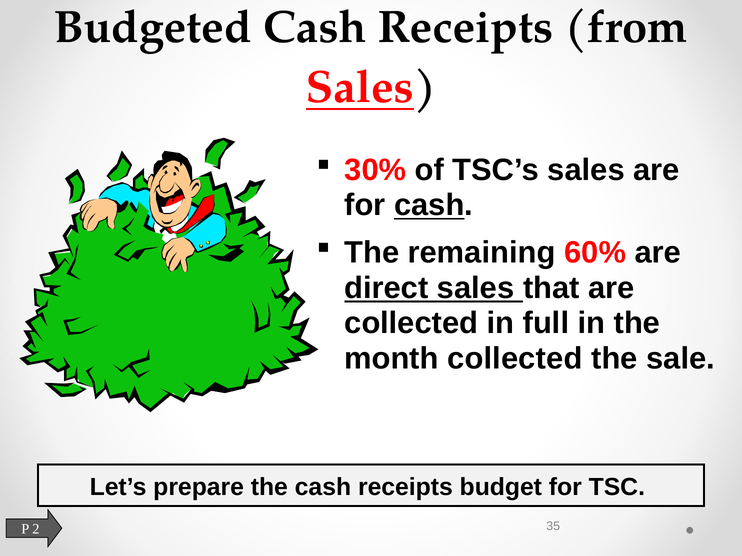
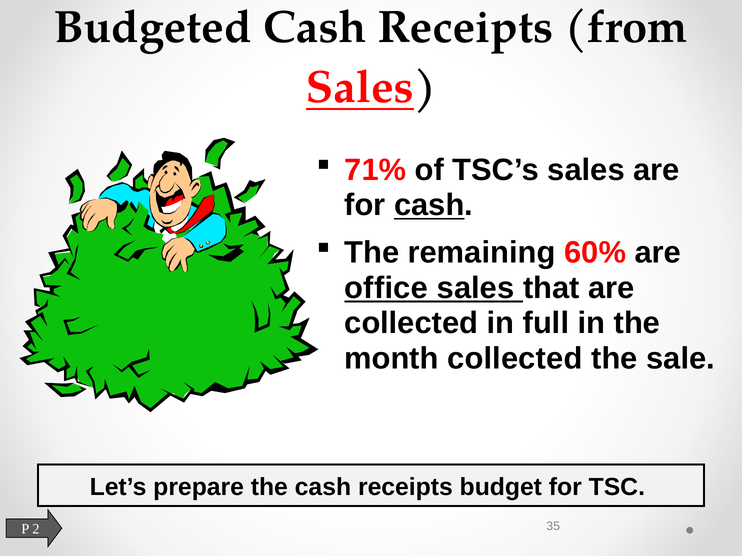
30%: 30% -> 71% (375, 170)
direct: direct -> office (386, 288)
